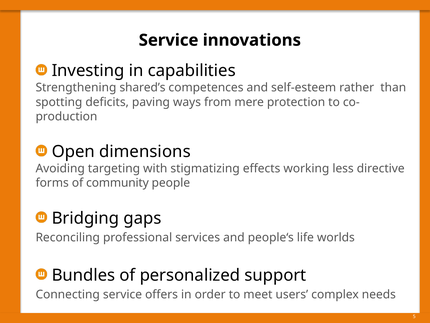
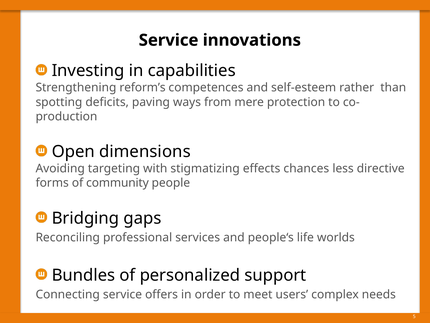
shared’s: shared’s -> reform’s (143, 88)
working: working -> chances (306, 168)
